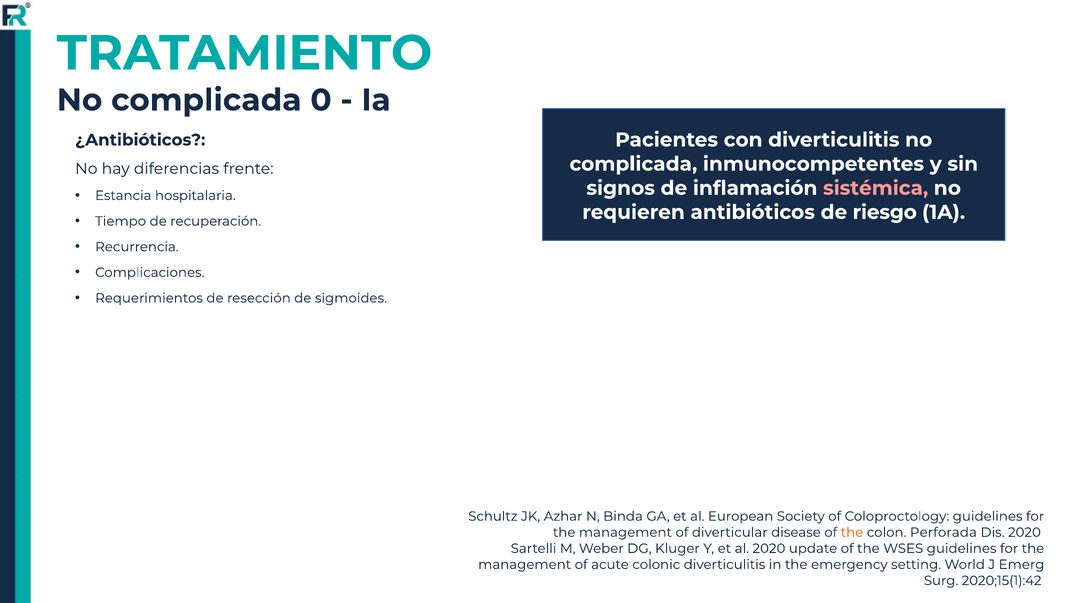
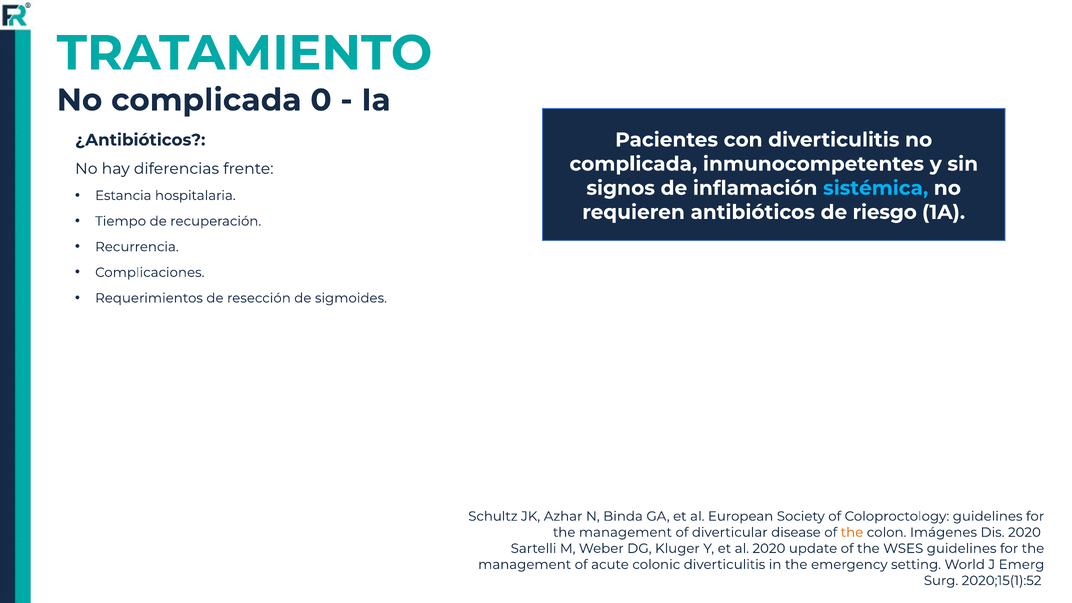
sistémica colour: pink -> light blue (876, 188)
Perforada: Perforada -> Imágenes (943, 532)
2020;15(1):42: 2020;15(1):42 -> 2020;15(1):52 (1002, 581)
